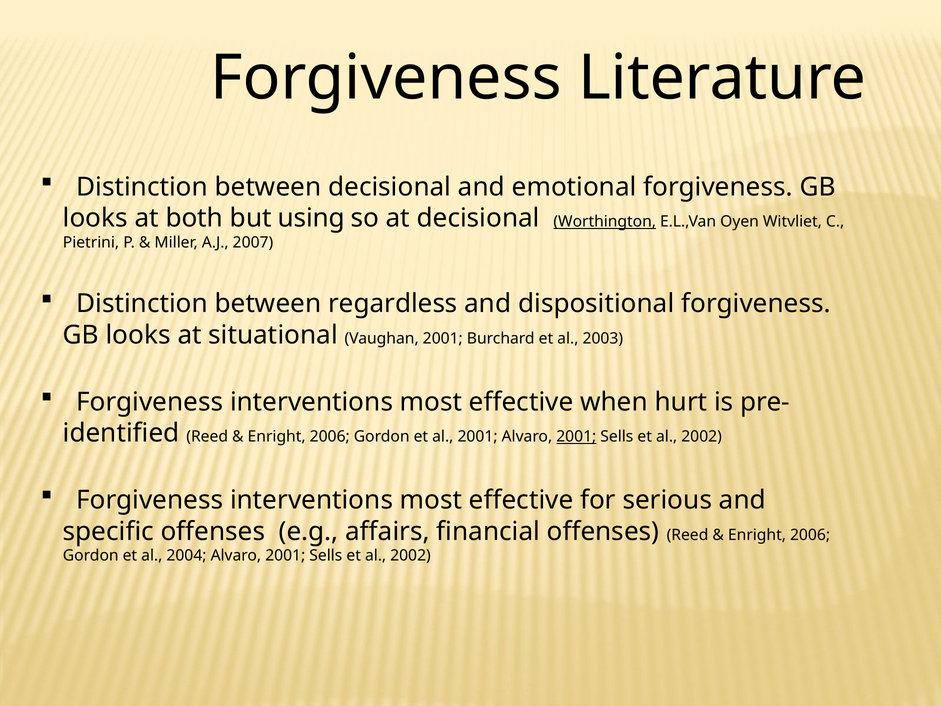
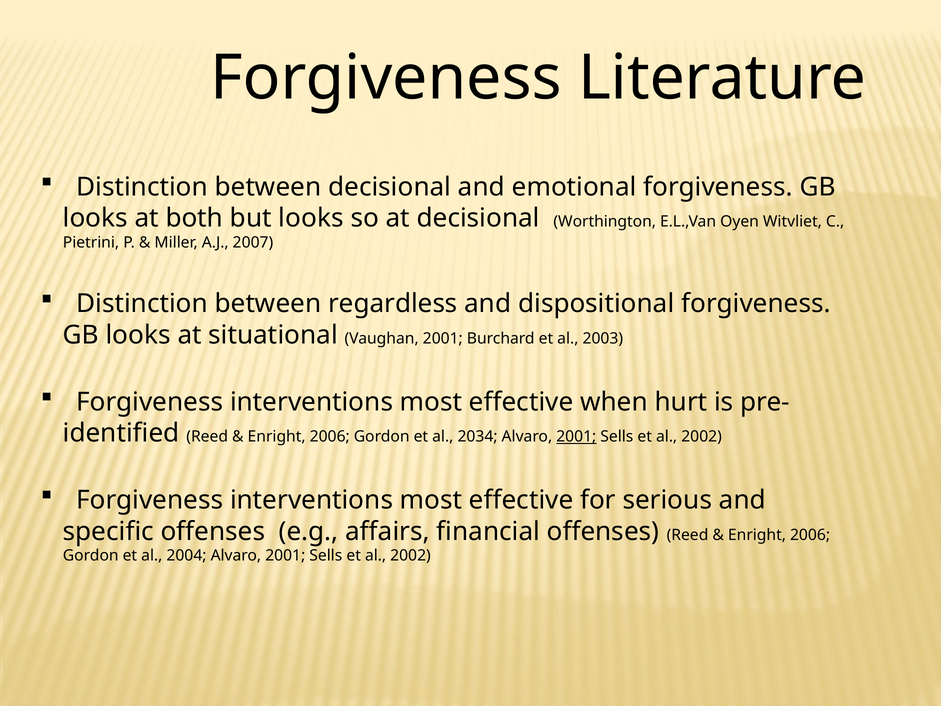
but using: using -> looks (311, 218)
Worthington underline: present -> none (605, 222)
al 2001: 2001 -> 2034 (478, 437)
